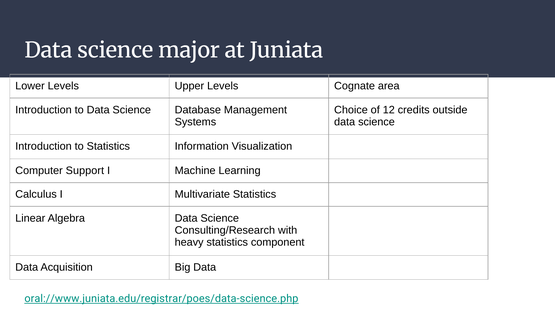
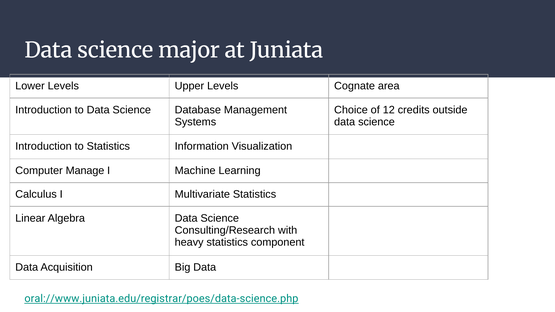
Support: Support -> Manage (85, 171)
